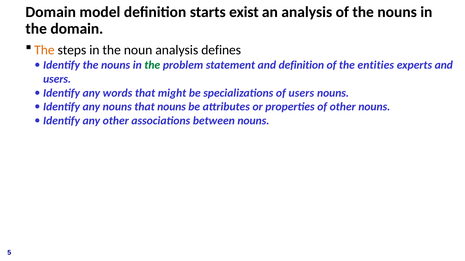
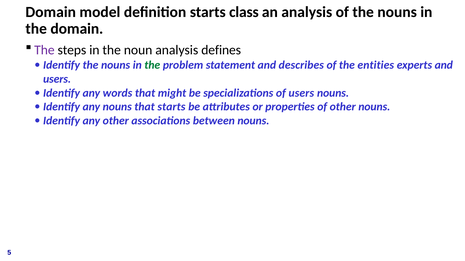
exist: exist -> class (244, 12)
The colour: orange -> purple (44, 50)
and definition: definition -> describes (301, 65)
that nouns: nouns -> starts (171, 107)
